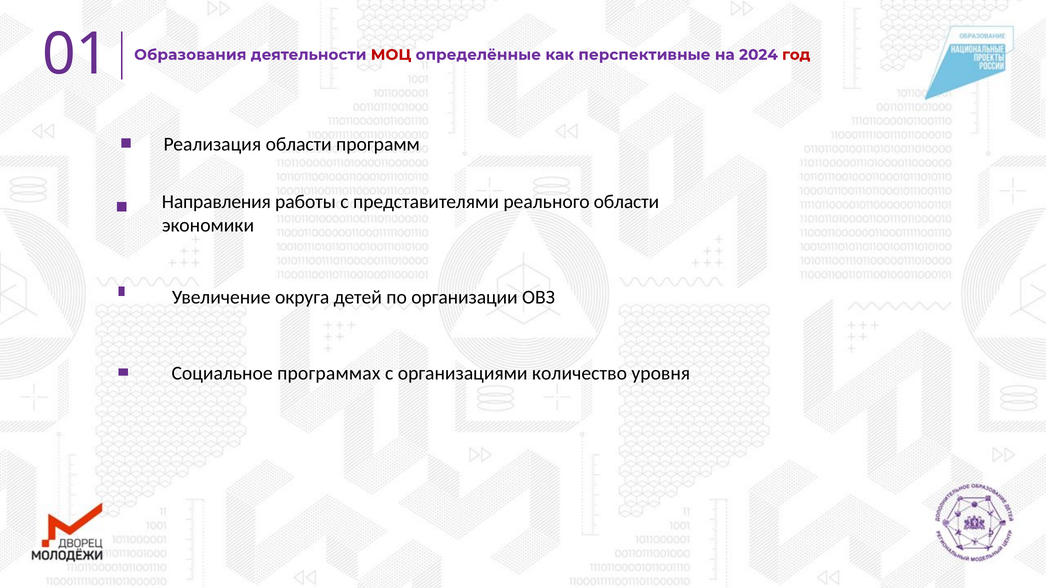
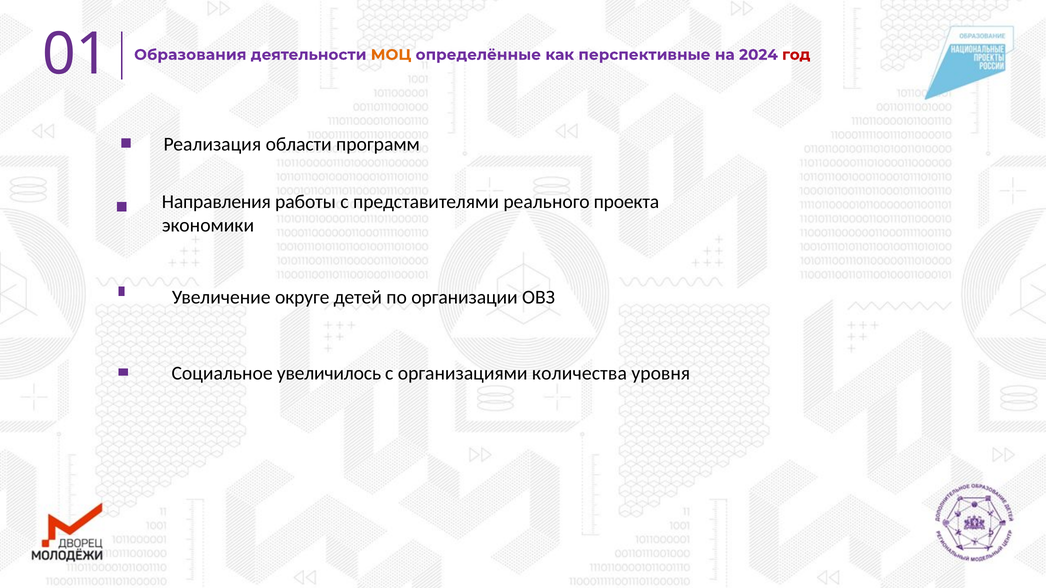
МОЦ colour: red -> orange (391, 55)
реального области: области -> проекта (626, 202)
округа: округа -> округе (302, 297)
программах: программах -> увеличилось (329, 374)
количество: количество -> количества (579, 374)
